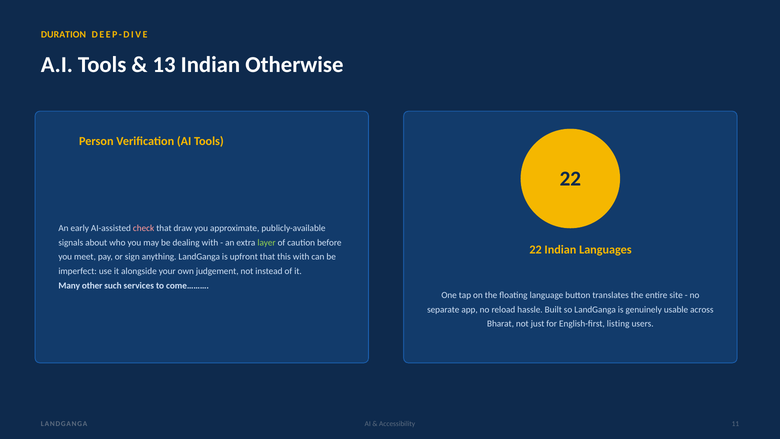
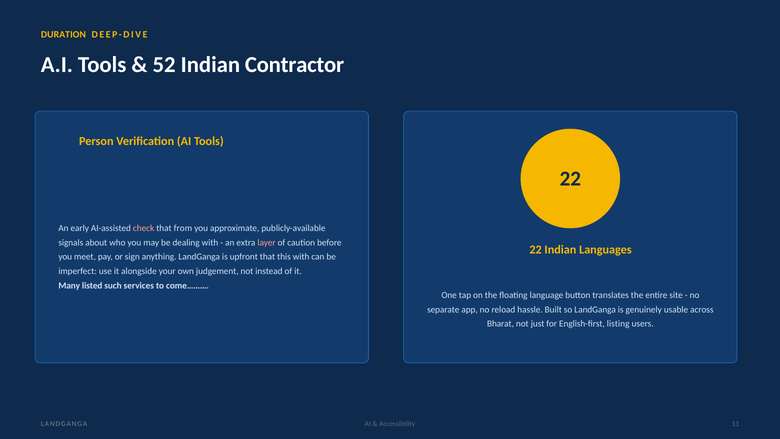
13: 13 -> 52 (164, 65)
Otherwise: Otherwise -> Contractor (295, 65)
draw: draw -> from (183, 228)
layer colour: light green -> pink (267, 242)
other: other -> listed (92, 285)
